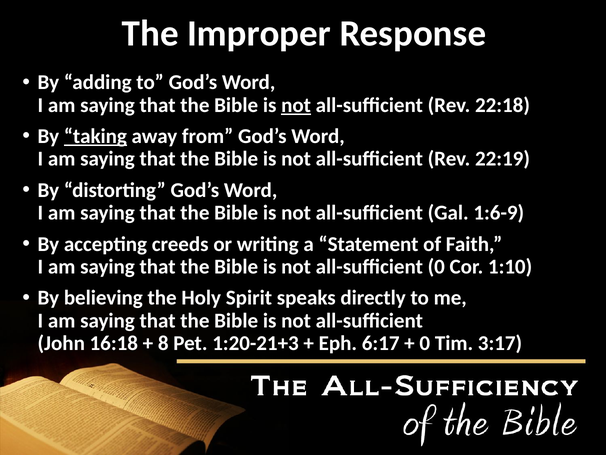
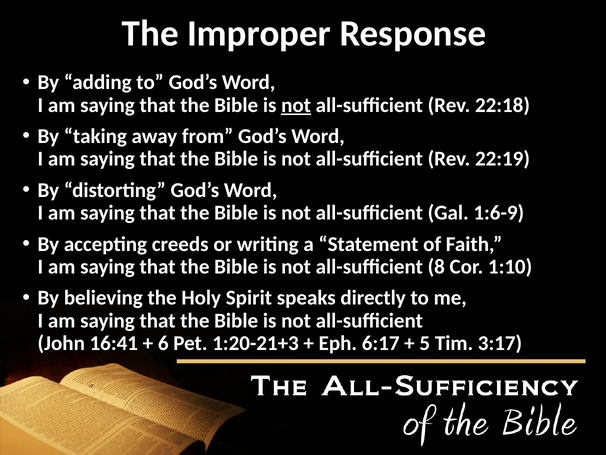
taking underline: present -> none (95, 136)
all-sufficient 0: 0 -> 8 (436, 266)
16:18: 16:18 -> 16:41 (114, 343)
8: 8 -> 6 (163, 343)
0: 0 -> 5 (425, 343)
